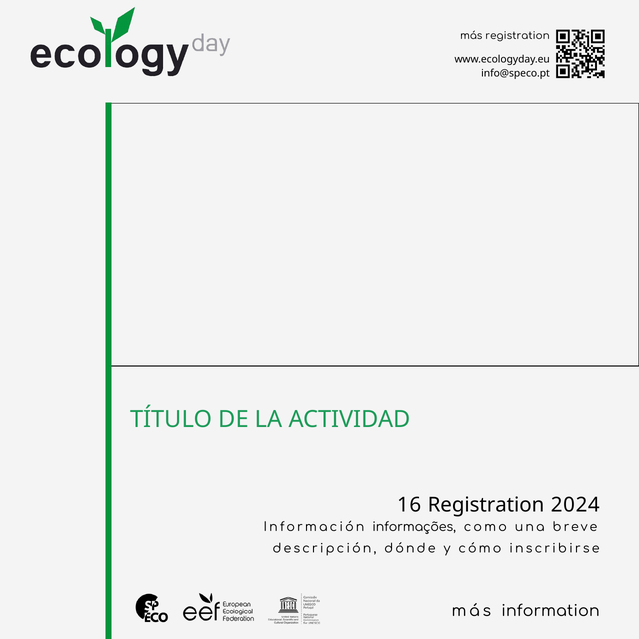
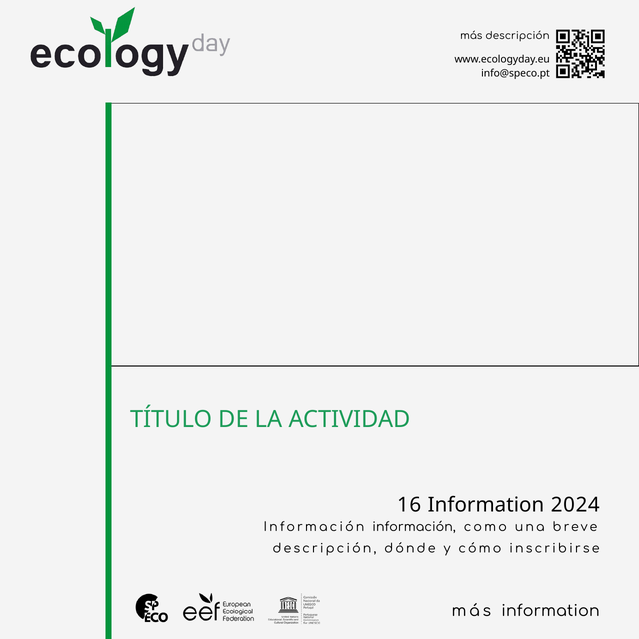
más registration: registration -> descripción (518, 36)
16 Registration: Registration -> Information (486, 505)
Información informações: informações -> información (414, 527)
